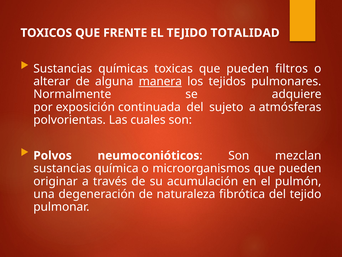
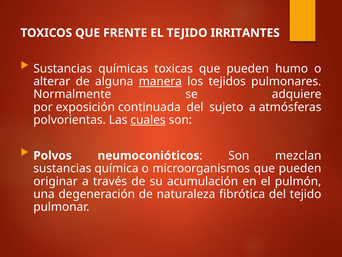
TOTALIDAD: TOTALIDAD -> IRRITANTES (245, 33)
filtros: filtros -> humo (292, 68)
cuales underline: none -> present (148, 120)
